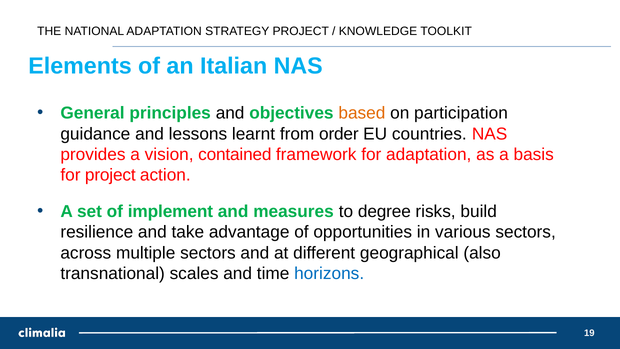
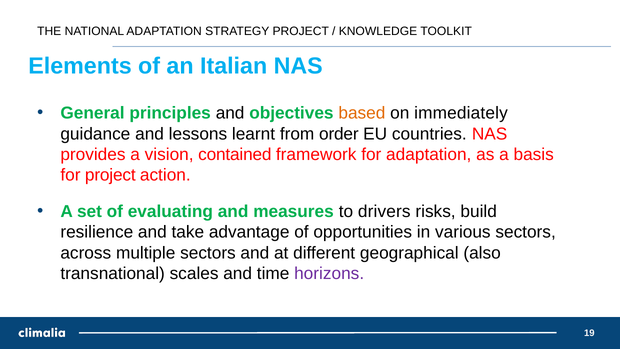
participation: participation -> immediately (461, 113)
implement: implement -> evaluating (170, 211)
degree: degree -> drivers (384, 211)
horizons colour: blue -> purple (329, 273)
